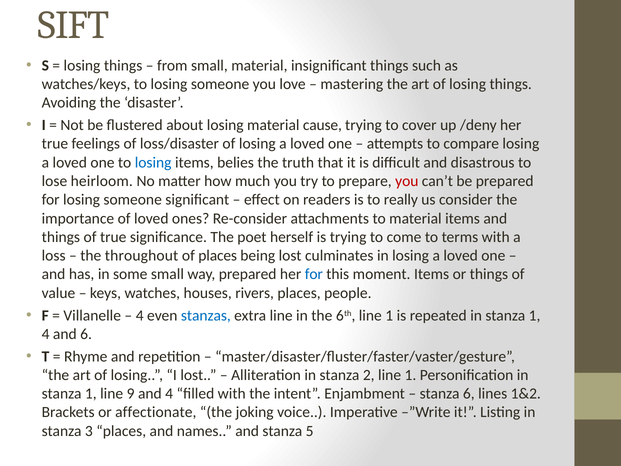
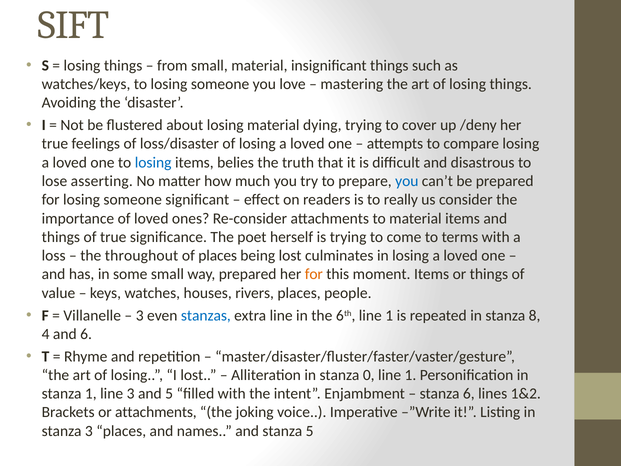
cause: cause -> dying (322, 125)
heirloom: heirloom -> asserting (102, 181)
you colour: red -> blue (407, 181)
for colour: blue -> orange (314, 274)
4: 4 -> 3 (140, 315)
repeated in stanza 1: 1 -> 8 (535, 315)
2: 2 -> 0 (369, 375)
line 9: 9 -> 3 (131, 394)
and 4: 4 -> 5 (169, 394)
or affectionate: affectionate -> attachments (156, 412)
